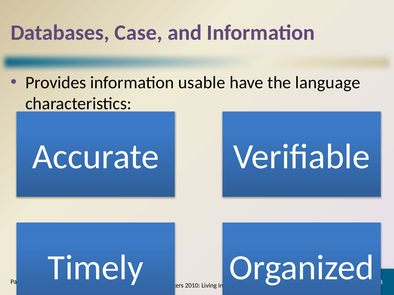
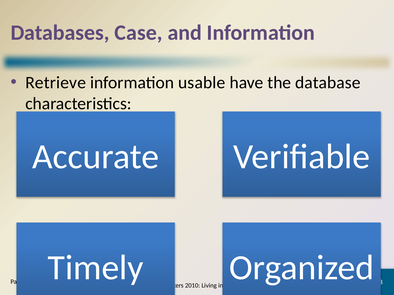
Provides: Provides -> Retrieve (56, 83)
language: language -> database (328, 83)
